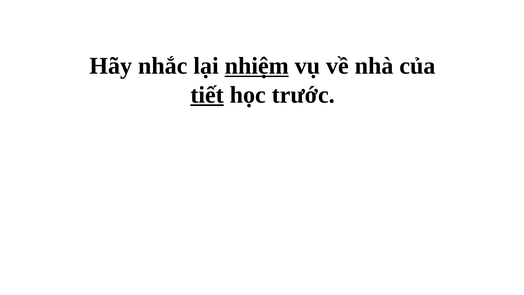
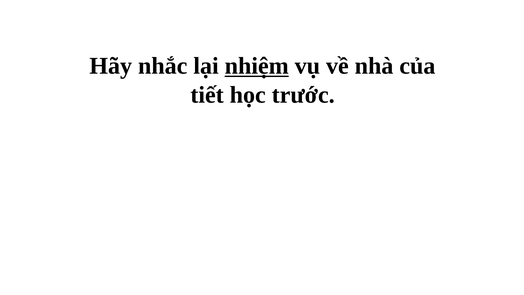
tiết underline: present -> none (207, 95)
